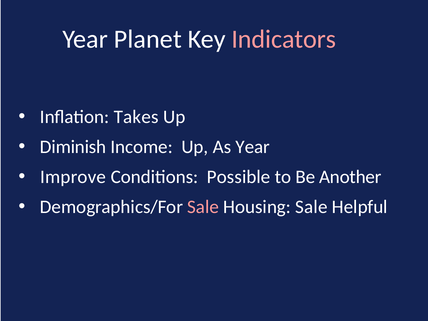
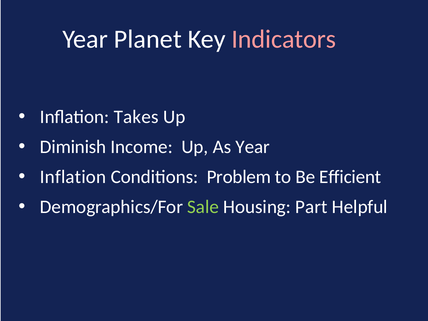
Improve: Improve -> Inflation (73, 177)
Possible: Possible -> Problem (239, 177)
Another: Another -> Efficient (350, 177)
Sale colour: pink -> light green (203, 207)
Housing Sale: Sale -> Part (311, 207)
